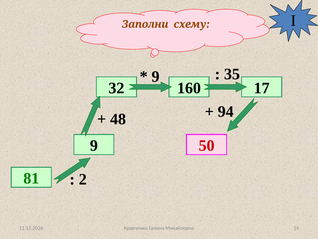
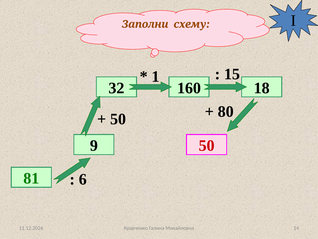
9: 9 -> 1 (156, 76)
35: 35 -> 15 (232, 74)
17: 17 -> 18 (262, 88)
94: 94 -> 80 (226, 111)
48: 48 -> 50 (118, 119)
2: 2 -> 6 (83, 179)
